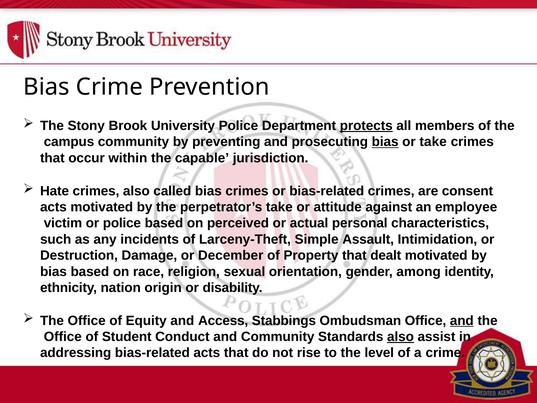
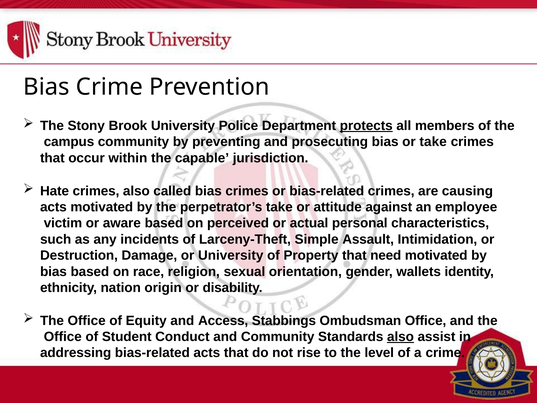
bias underline: present -> none (385, 142)
consent: consent -> causing (467, 191)
or police: police -> aware (122, 223)
or December: December -> University (231, 255)
dealt: dealt -> need (386, 255)
among: among -> wallets (419, 271)
and underline: present -> none (462, 320)
